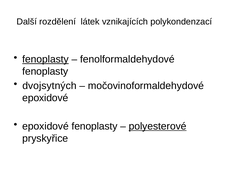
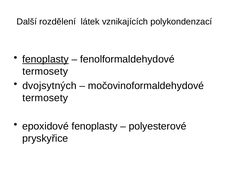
fenoplasty: fenoplasty -> termosety (45, 72)
epoxidové: epoxidové -> termosety (45, 98)
polyesterové underline: present -> none (158, 127)
